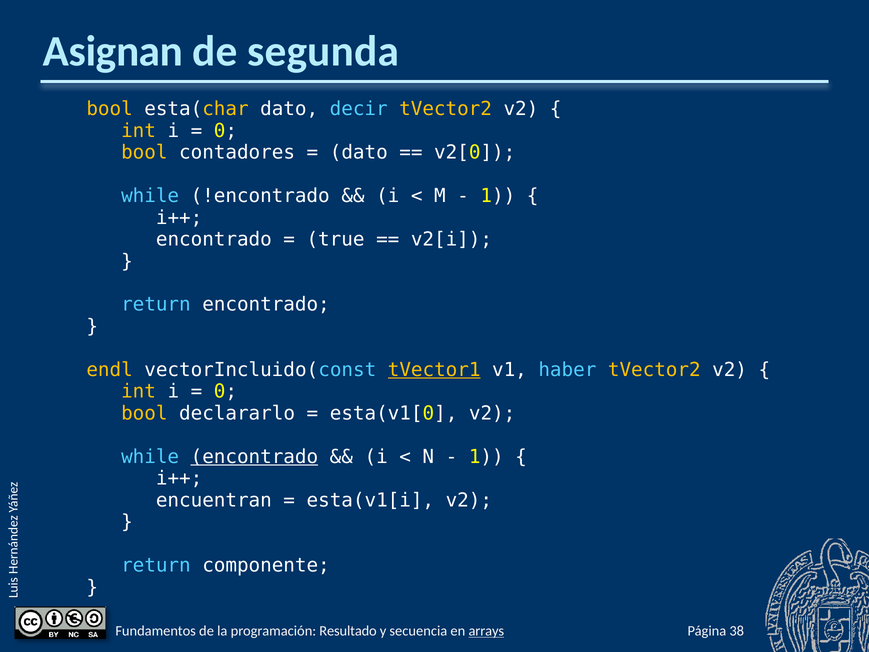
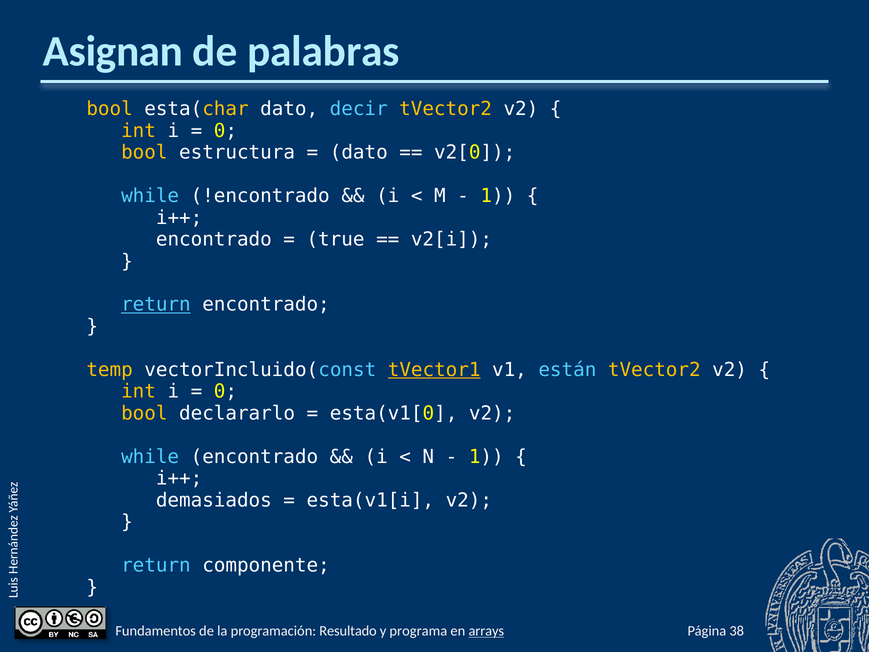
segunda: segunda -> palabras (323, 52)
contadores: contadores -> estructura (237, 152)
return underline: none -> present (156, 304)
endl: endl -> temp (110, 370)
haber: haber -> están (567, 370)
encontrado underline: present -> none (254, 457)
encuentran: encuentran -> demasiados (214, 500)
secuencia: secuencia -> programa (418, 631)
